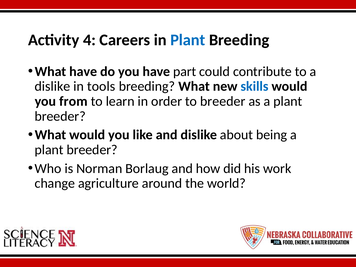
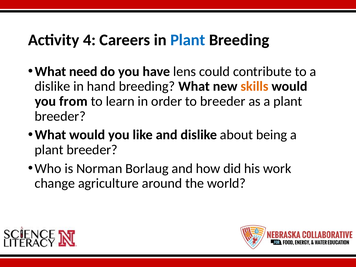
What have: have -> need (83, 71)
part: part -> lens (185, 71)
tools: tools -> hand (101, 86)
skills colour: blue -> orange (254, 86)
